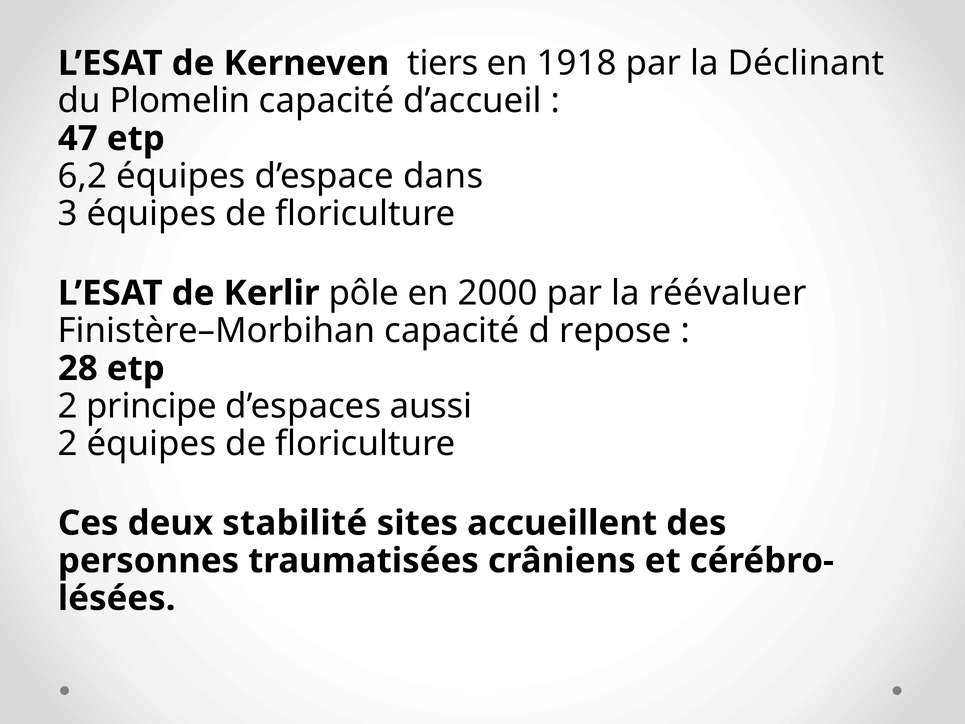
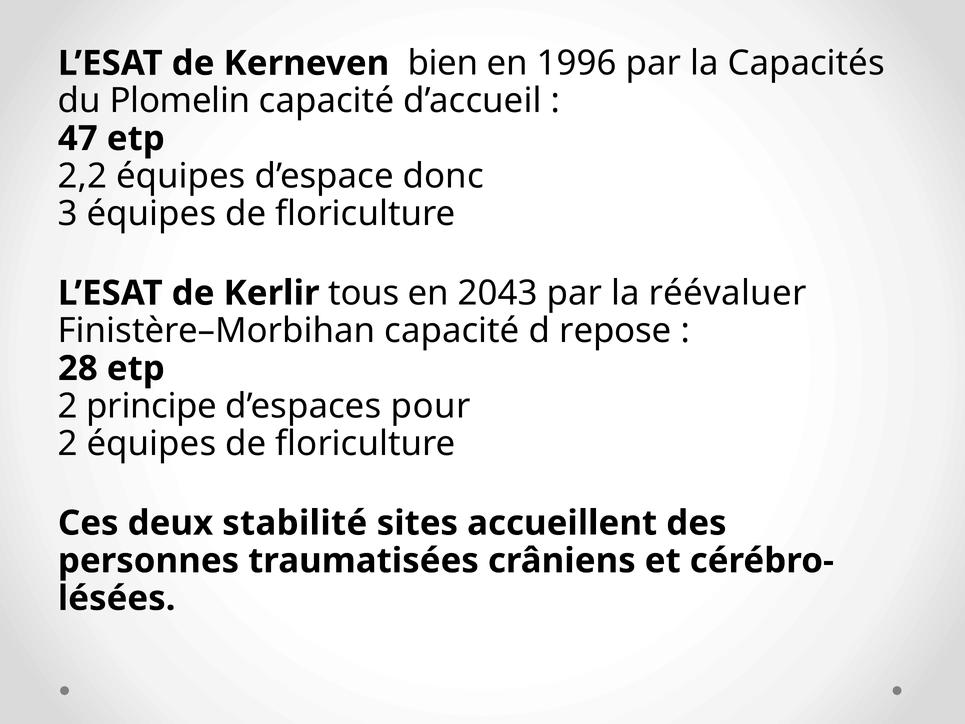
tiers: tiers -> bien (443, 63)
1918: 1918 -> 1996 (577, 63)
Déclinant: Déclinant -> Capacités (806, 63)
6,2: 6,2 -> 2,2 (82, 176)
dans: dans -> donc (443, 176)
pôle: pôle -> tous (364, 293)
2000: 2000 -> 2043 (498, 293)
aussi: aussi -> pour (431, 406)
